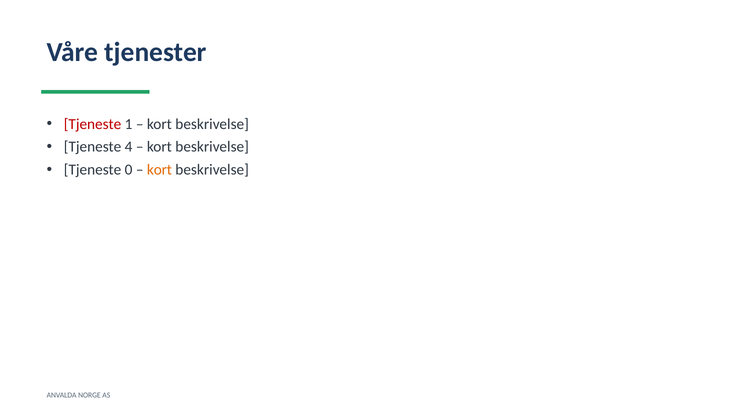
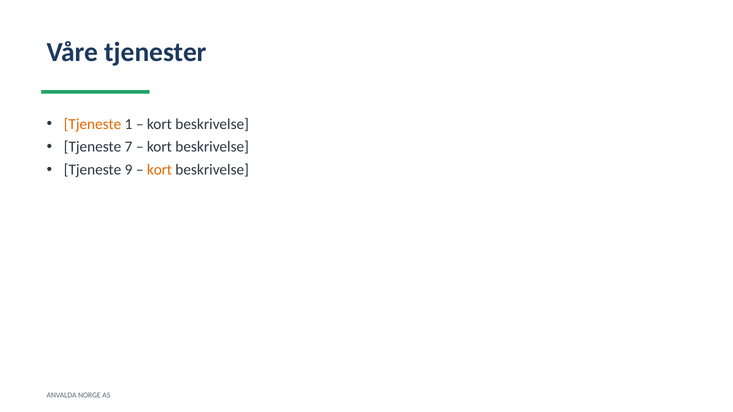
Tjeneste colour: red -> orange (93, 124)
4: 4 -> 7 (129, 147)
0: 0 -> 9 (129, 170)
